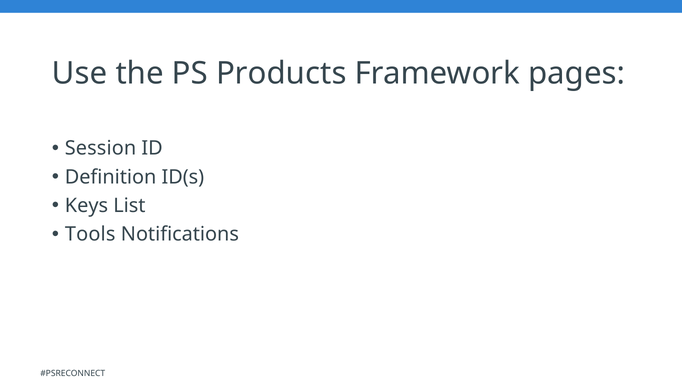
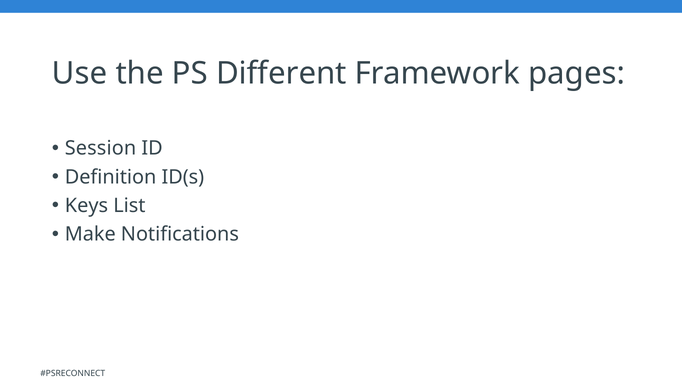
Products: Products -> Different (281, 73)
Tools: Tools -> Make (90, 234)
